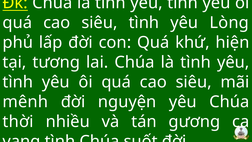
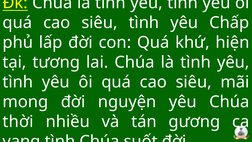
Lòng: Lòng -> Chấp (229, 23)
mênh: mênh -> mong (25, 102)
